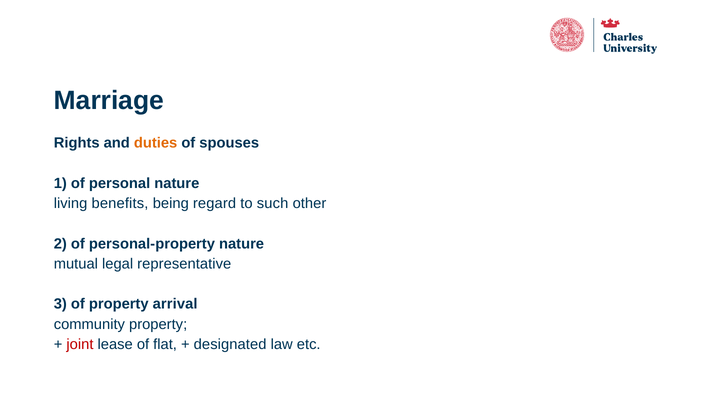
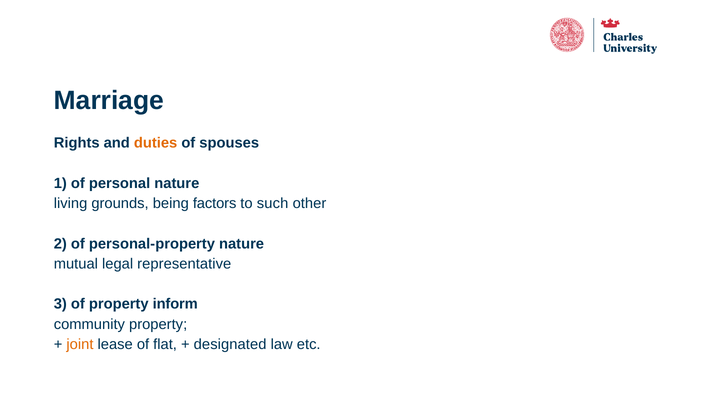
benefits: benefits -> grounds (120, 204)
regard: regard -> factors (215, 204)
arrival: arrival -> inform (175, 304)
joint colour: red -> orange (80, 344)
